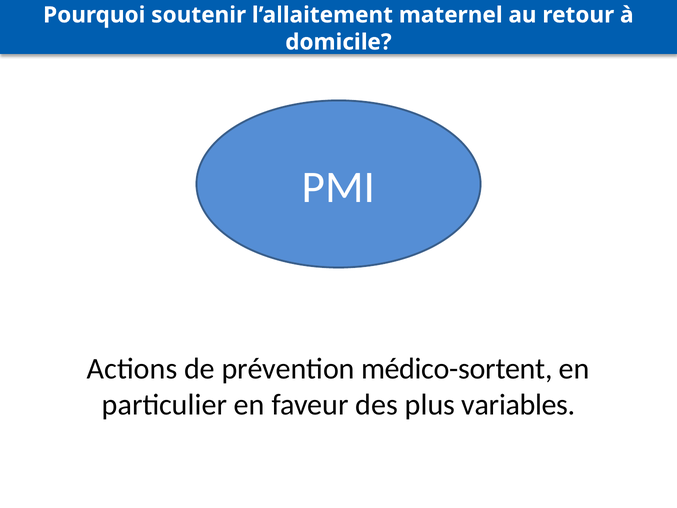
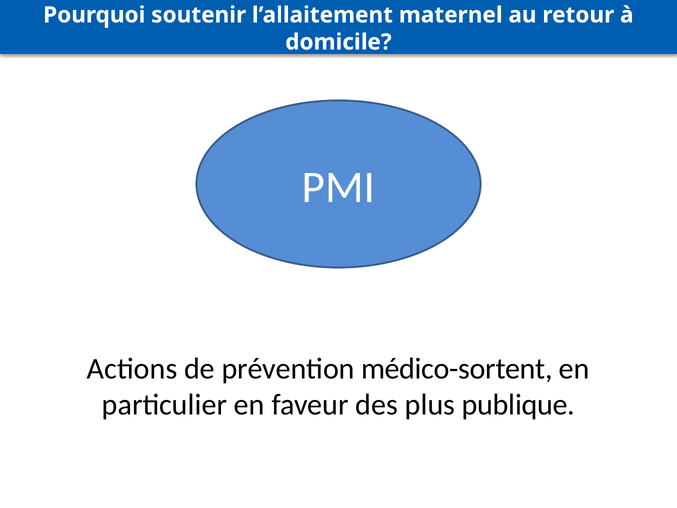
variables: variables -> publique (518, 405)
